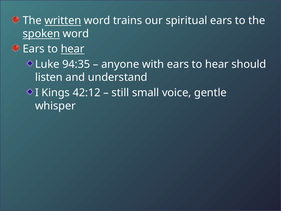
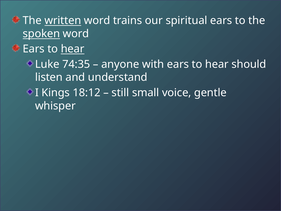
94:35: 94:35 -> 74:35 (76, 64)
42:12: 42:12 -> 18:12 (87, 93)
